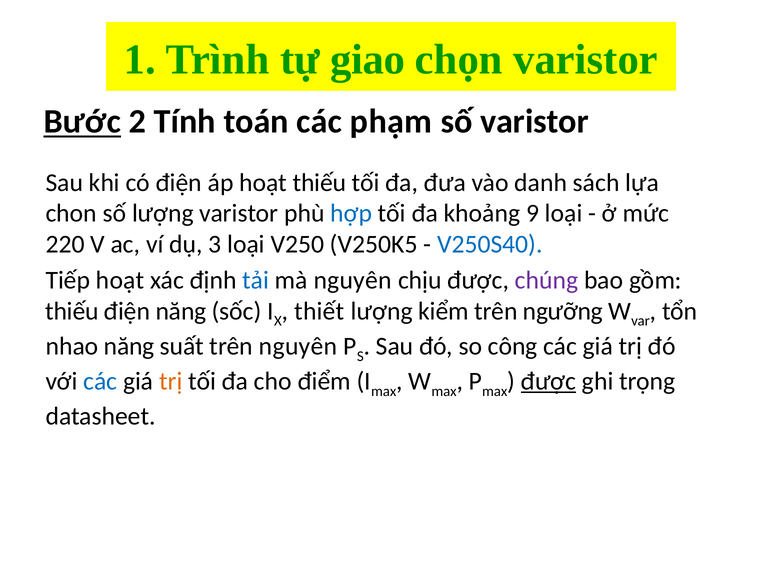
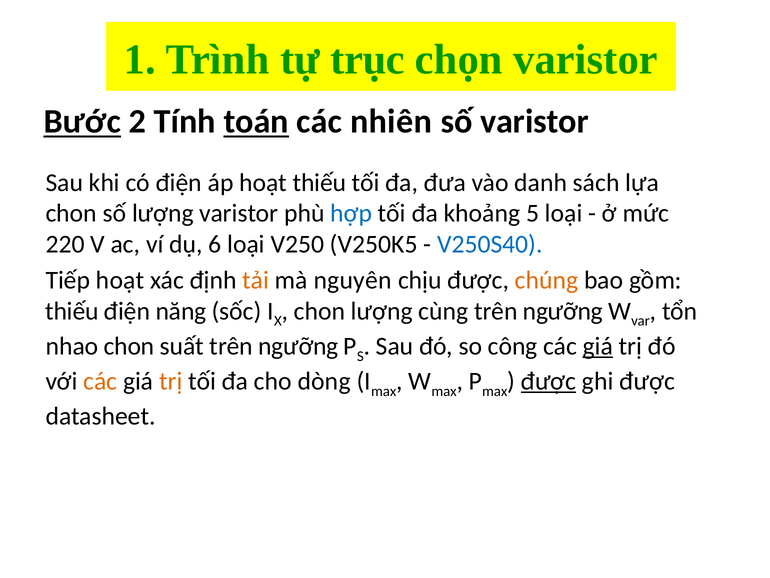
giao: giao -> trục (368, 59)
toán underline: none -> present (256, 122)
phạm: phạm -> nhiên (391, 122)
9: 9 -> 5 (533, 213)
3: 3 -> 6 (215, 244)
tải colour: blue -> orange (256, 280)
chúng colour: purple -> orange (547, 280)
thiết: thiết -> chon (320, 311)
kiểm: kiểm -> cùng (443, 311)
nhao năng: năng -> chon (129, 346)
suất trên nguyên: nguyên -> ngưỡng (298, 346)
giá underline: none -> present (598, 346)
các colour: blue -> orange (100, 381)
điểm: điểm -> dòng (324, 381)
ghi trọng: trọng -> được (647, 381)
